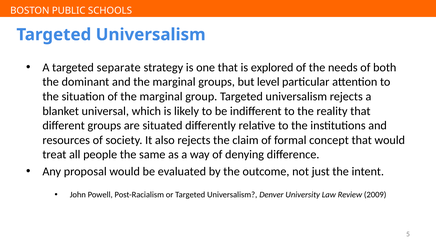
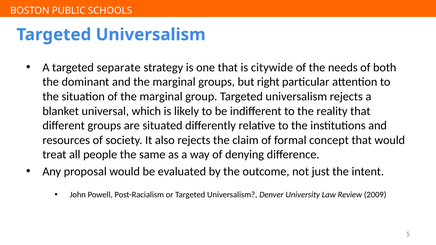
explored: explored -> citywide (272, 68)
level: level -> right (268, 82)
